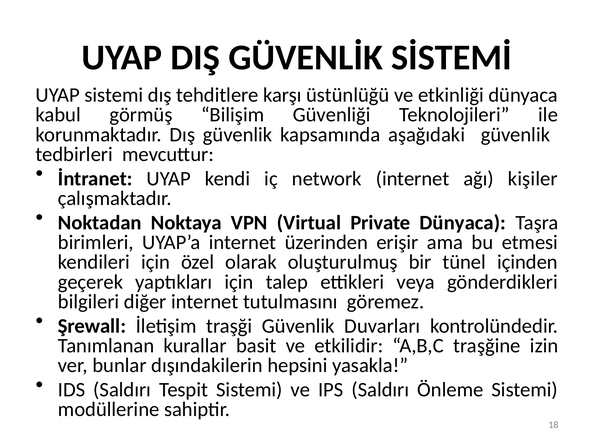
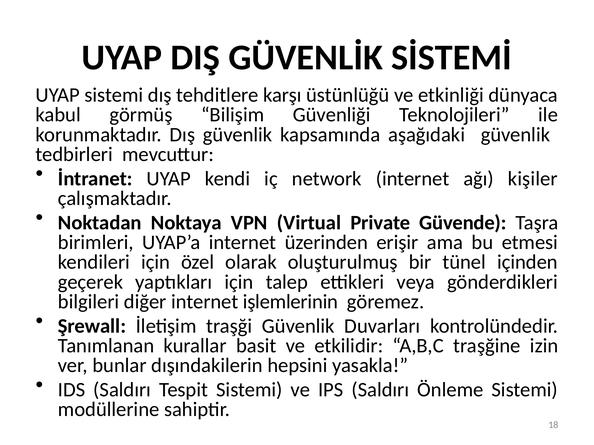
Private Dünyaca: Dünyaca -> Güvende (463, 223)
tutulmasını: tutulmasını -> işlemlerinin (290, 302)
